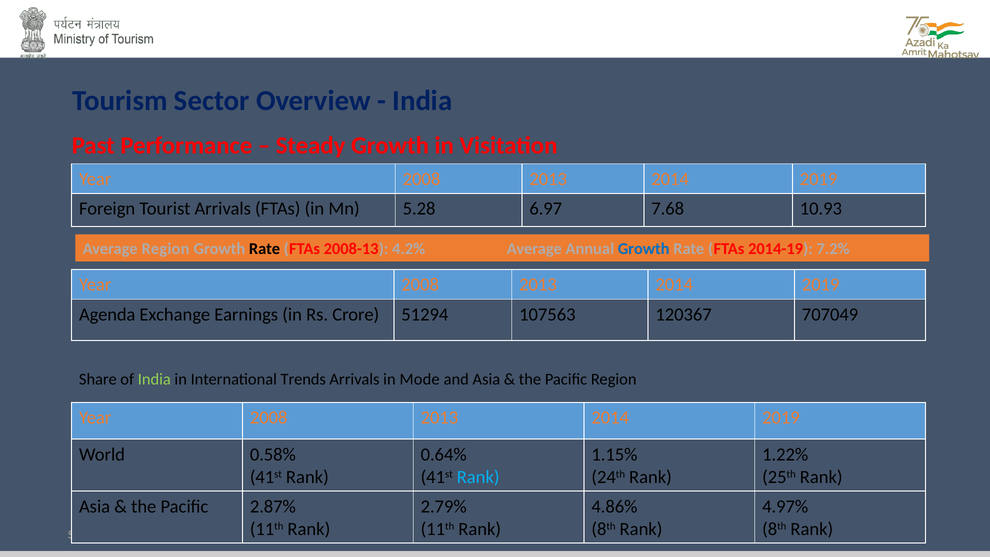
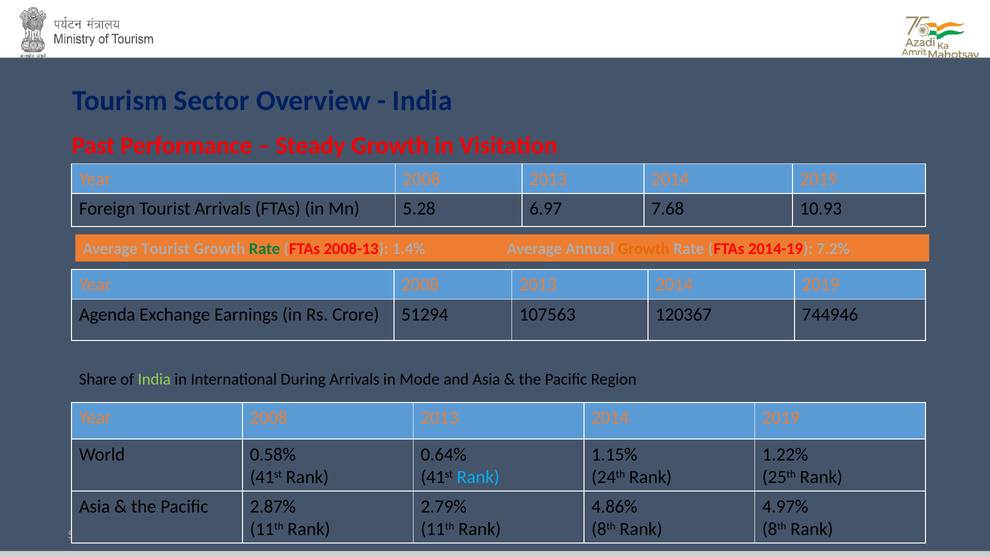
Average Region: Region -> Tourist (166, 249)
Rate colour: black -> green (265, 249)
4.2%: 4.2% -> 1.4% (409, 249)
Growth colour: blue -> orange (644, 249)
707049: 707049 -> 744946 (830, 314)
Trends: Trends -> During (303, 379)
